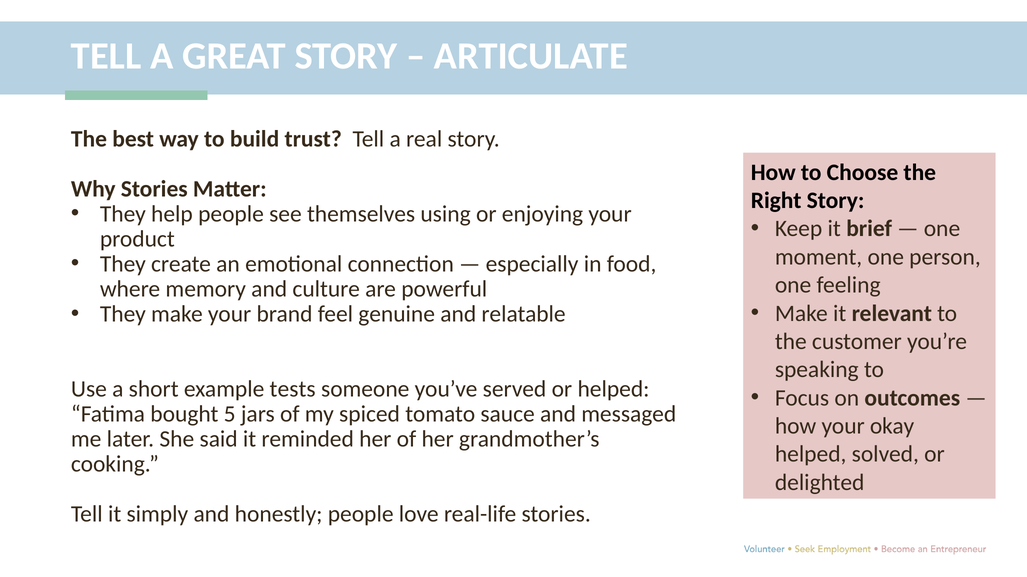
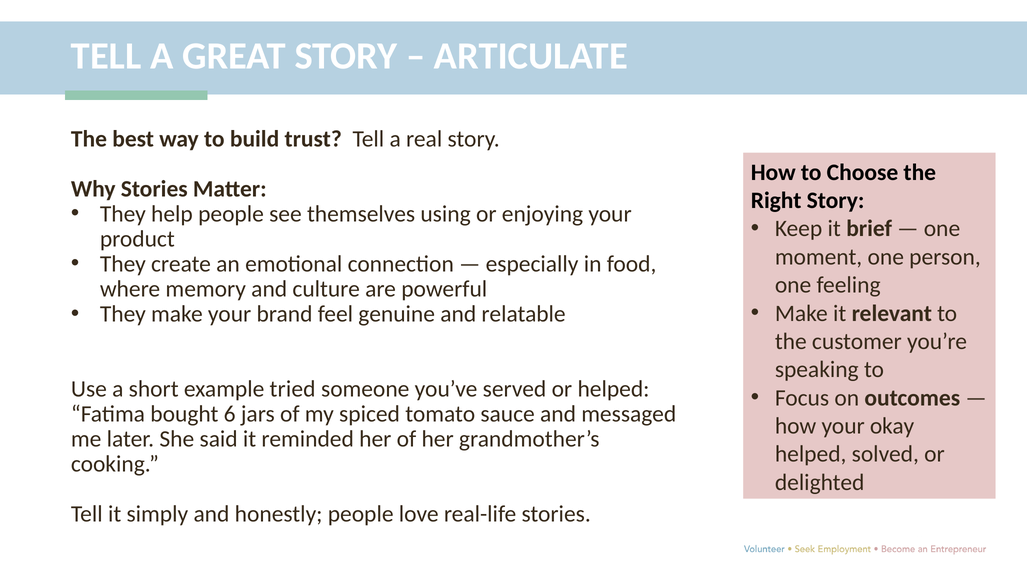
tests: tests -> tried (293, 390)
5: 5 -> 6 (230, 415)
